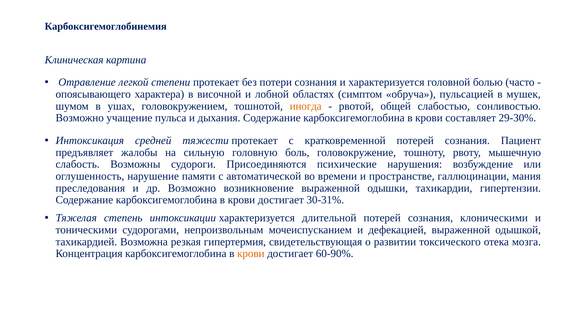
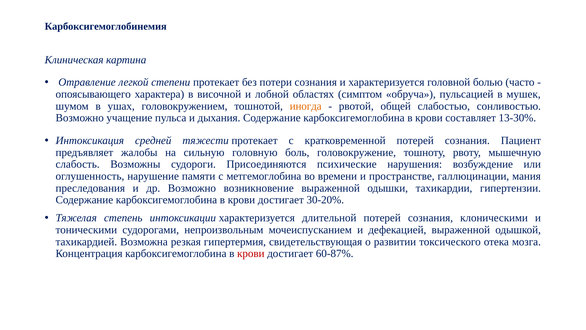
29-30%: 29-30% -> 13-30% (517, 118)
автоматической: автоматической -> метгемоглобина (264, 176)
30-31%: 30-31% -> 30-20% (325, 200)
крови colour: orange -> red (251, 253)
60-90%: 60-90% -> 60-87% (335, 253)
